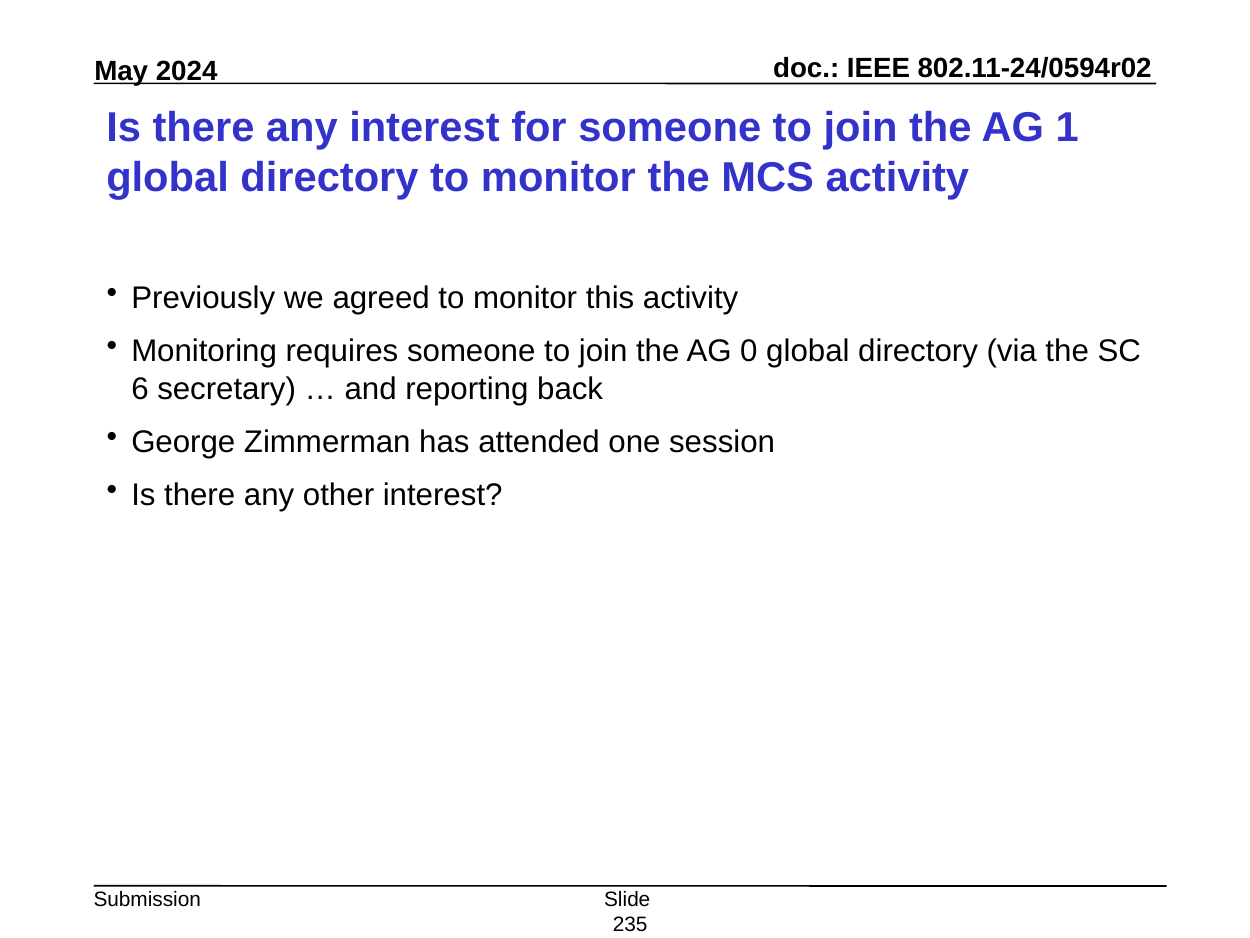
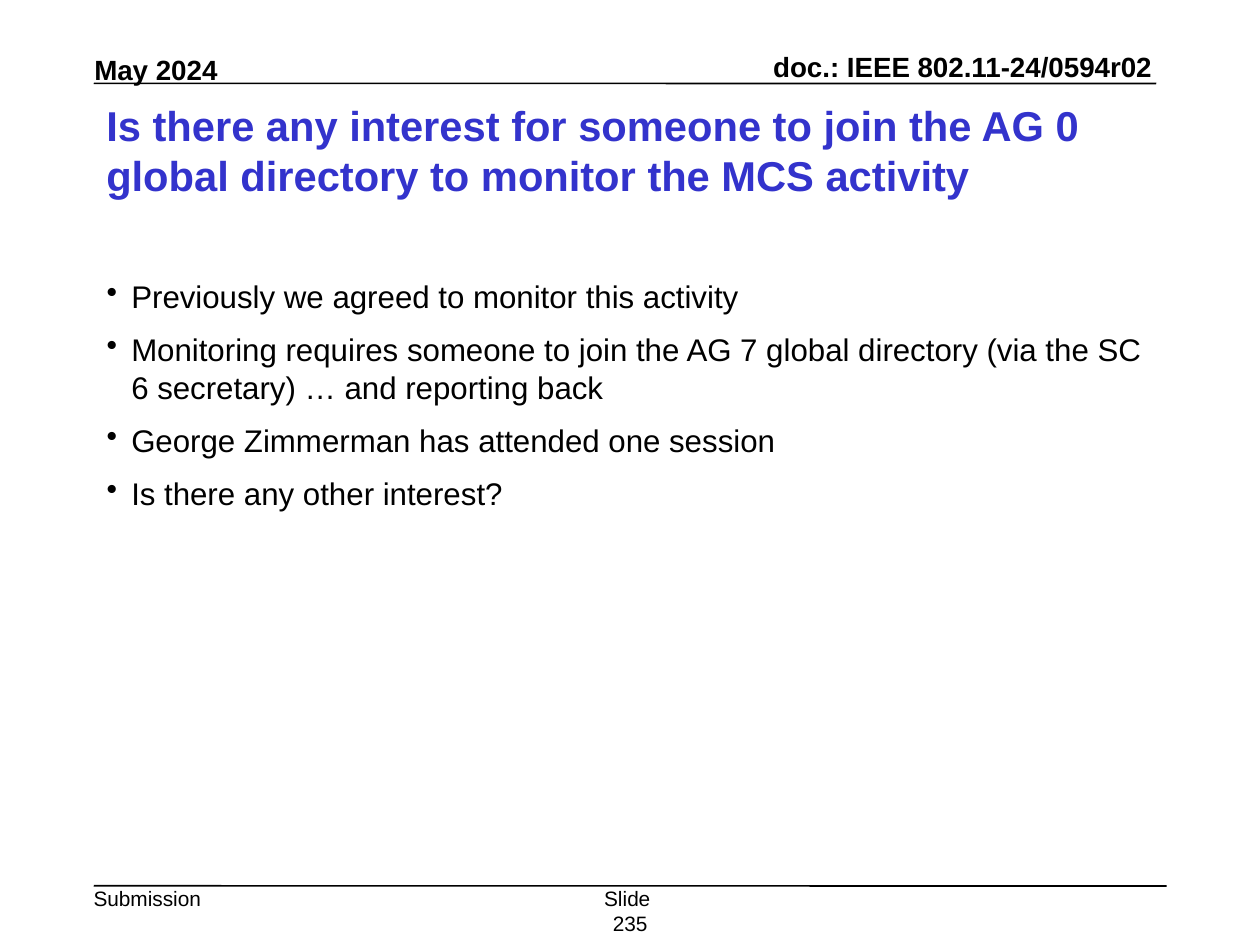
1: 1 -> 0 (1067, 128)
0: 0 -> 7 (749, 351)
